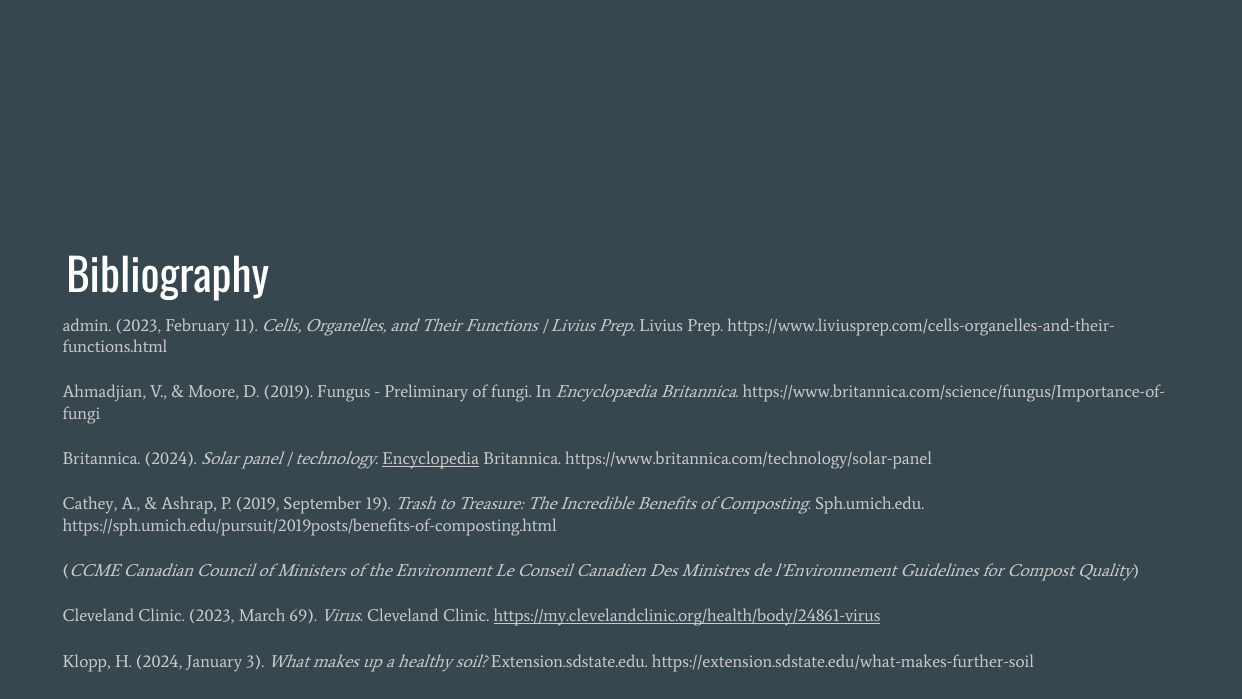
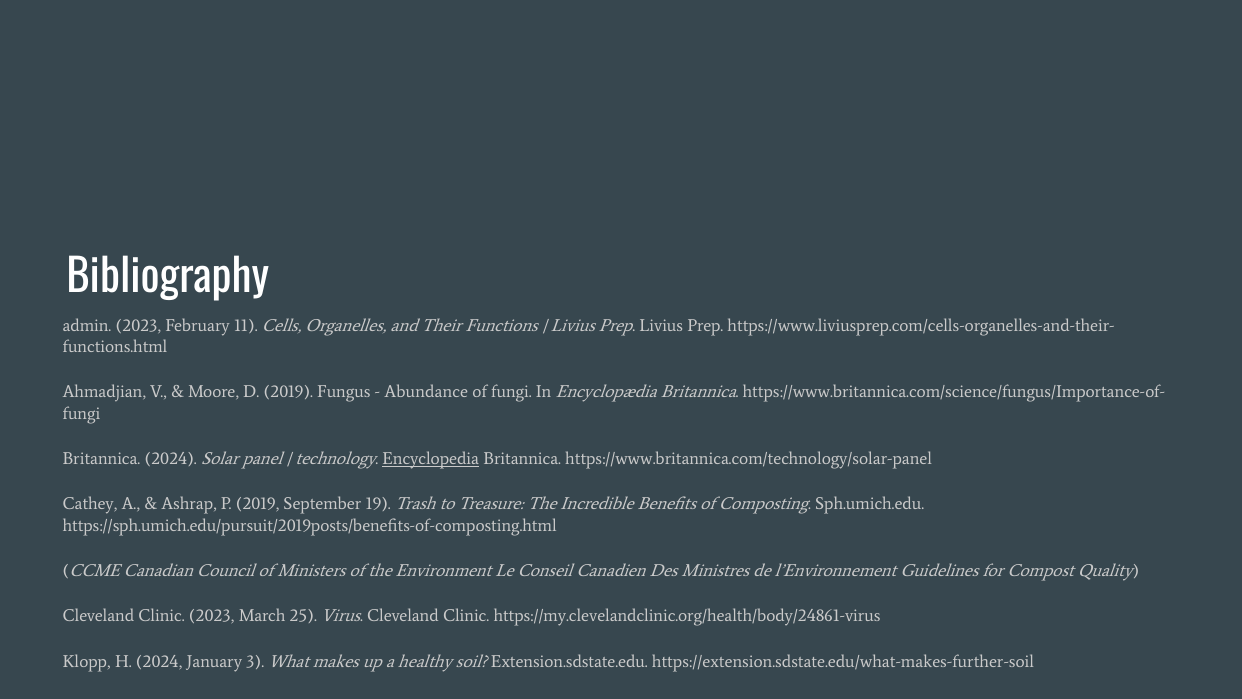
Preliminary: Preliminary -> Abundance (426, 392)
69: 69 -> 25 (303, 616)
https://my.clevelandclinic.org/health/body/24861-virus underline: present -> none (687, 616)
